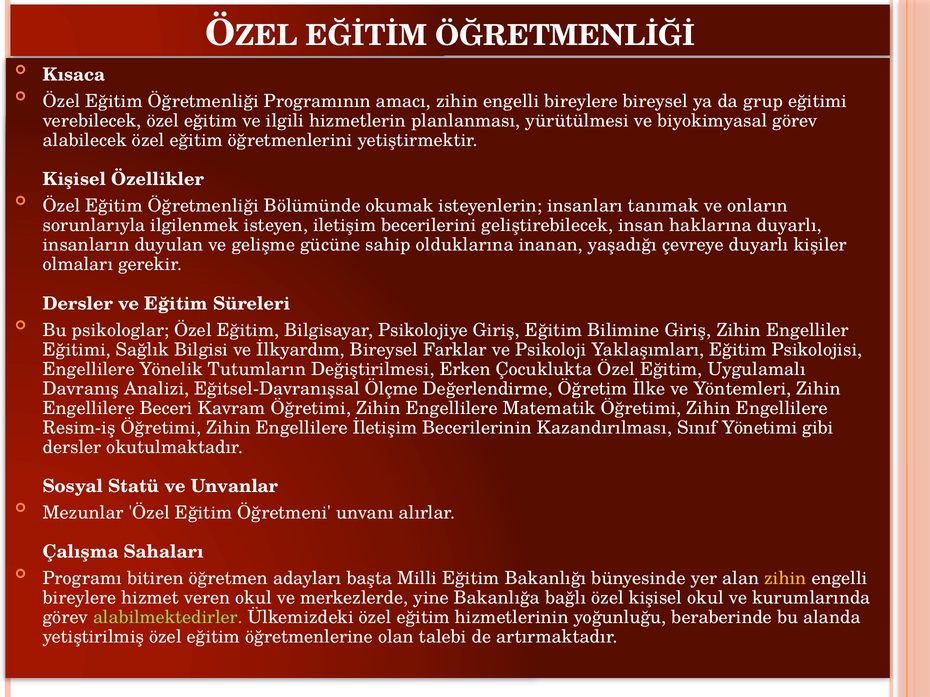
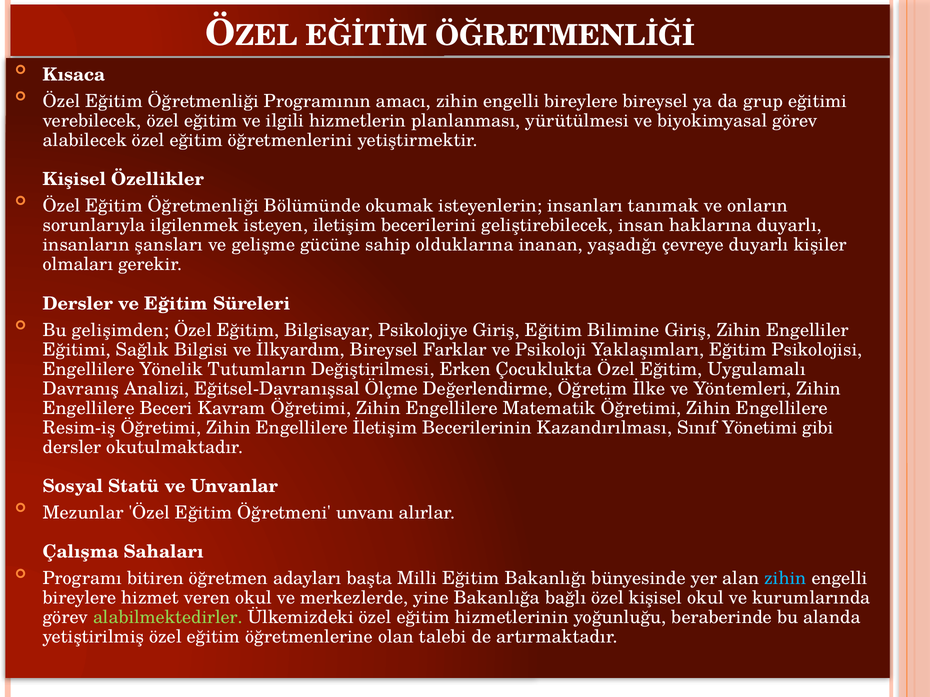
duyulan: duyulan -> şansları (169, 245)
psikologlar: psikologlar -> gelişimden (121, 330)
zihin colour: yellow -> light blue (785, 579)
